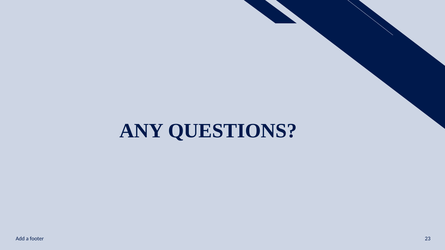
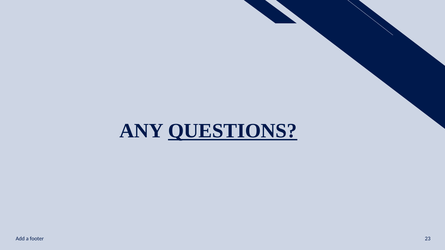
QUESTIONS underline: none -> present (233, 131)
